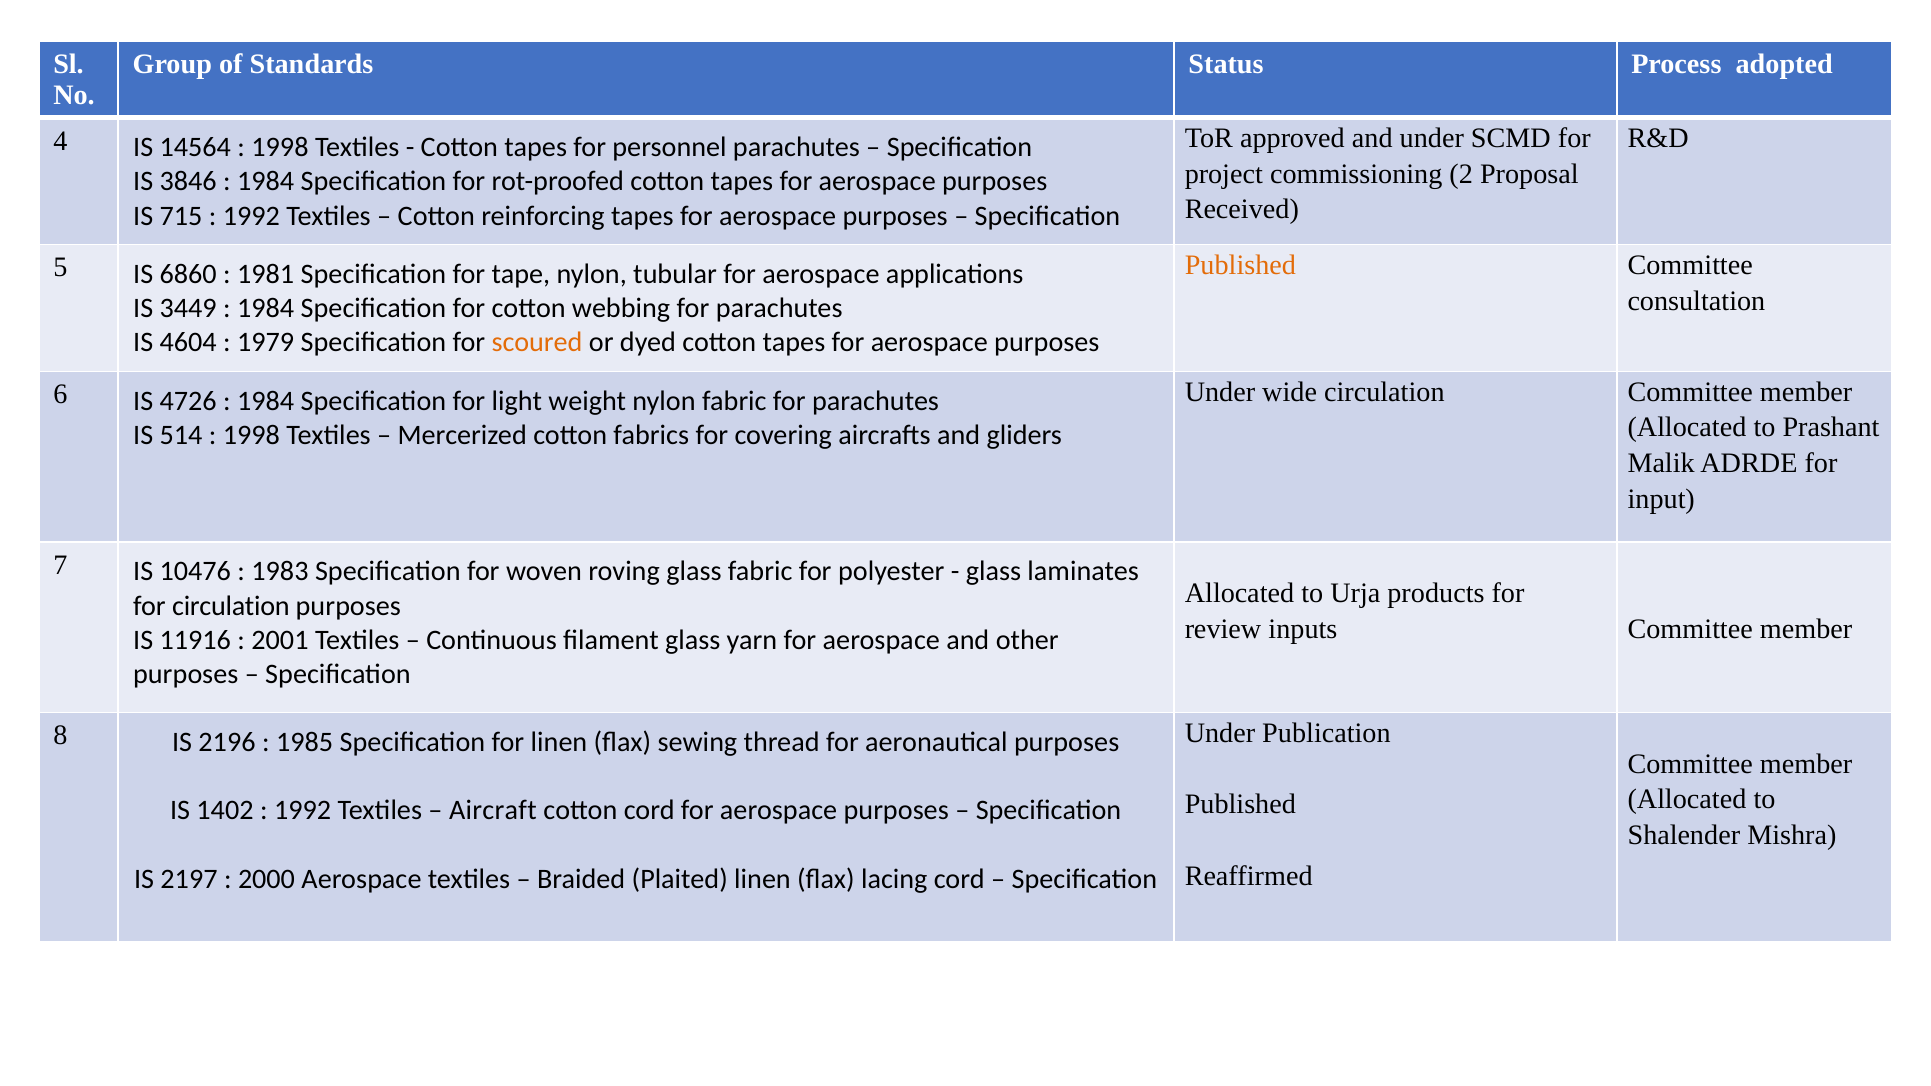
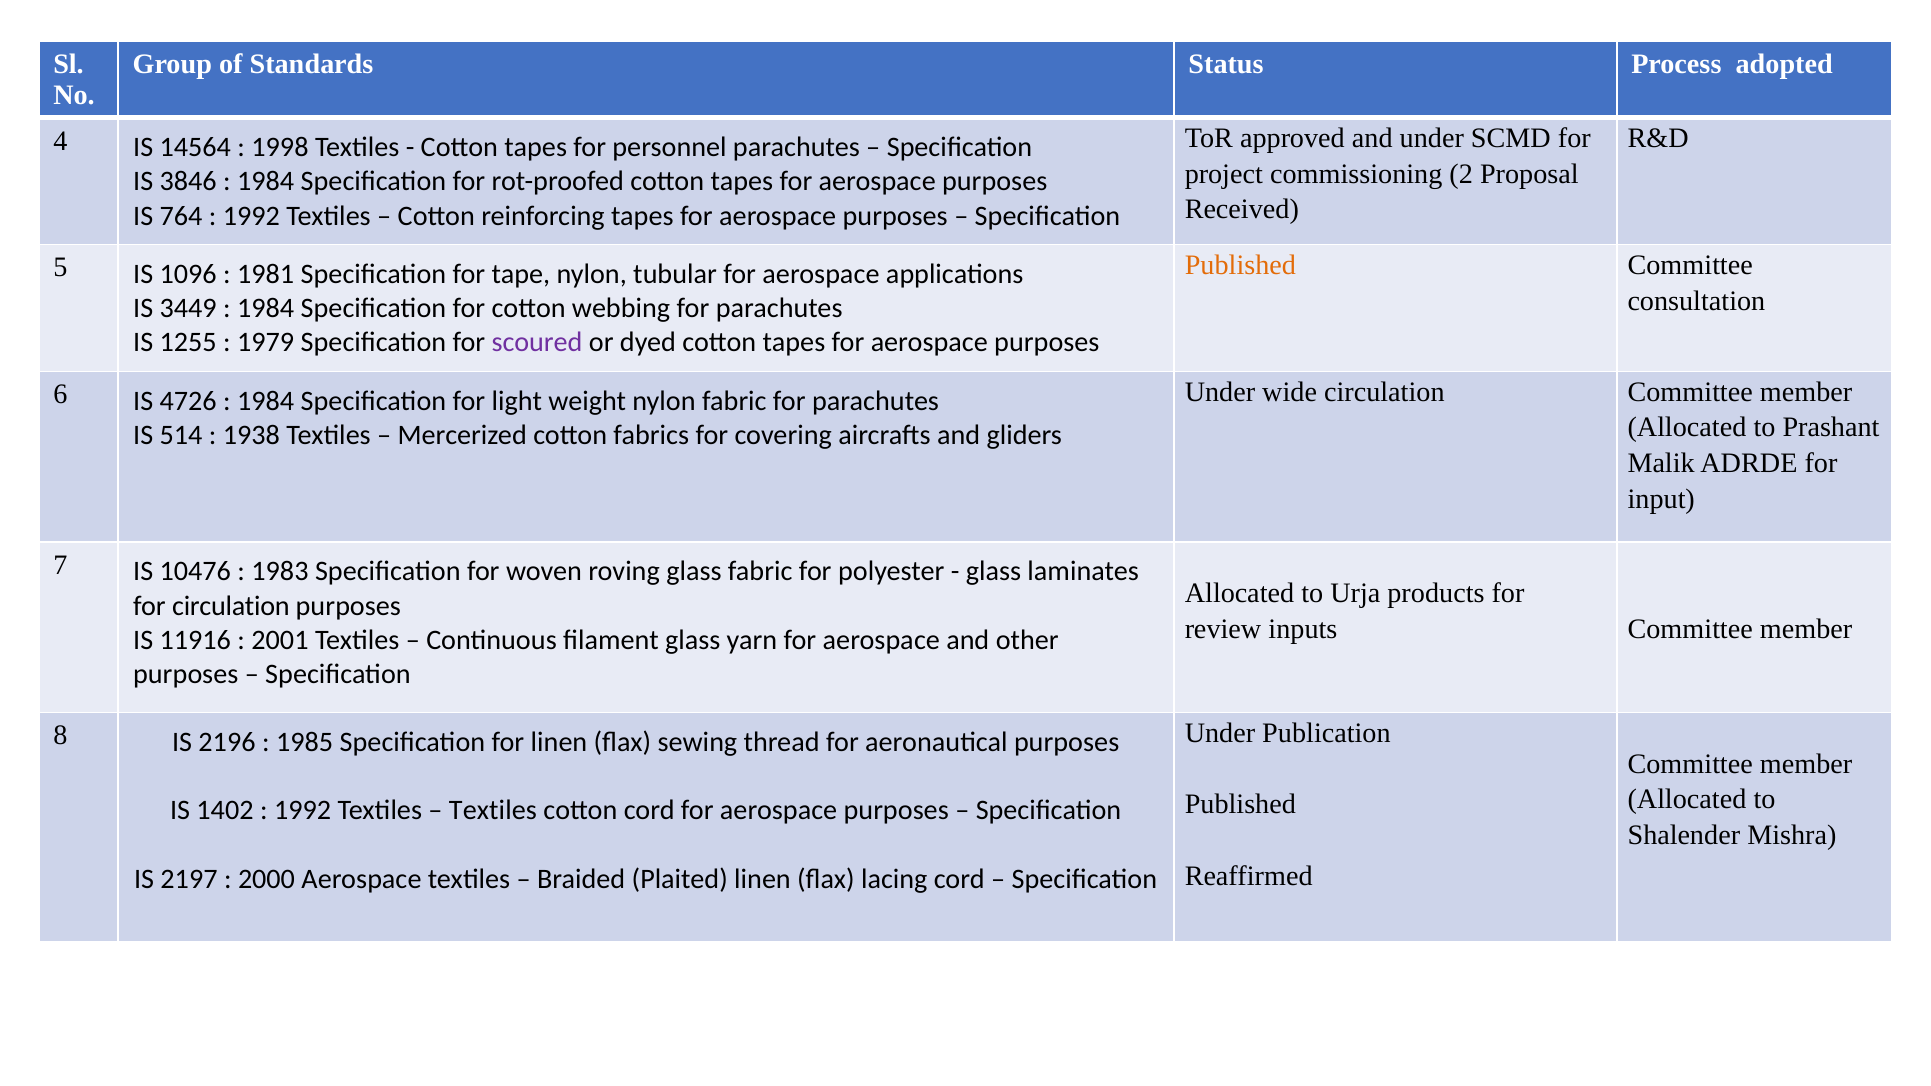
715: 715 -> 764 (181, 216)
6860: 6860 -> 1096 (188, 274)
4604: 4604 -> 1255 (188, 343)
scoured colour: orange -> purple (537, 343)
1998: 1998 -> 1938 (251, 435)
Aircraft: Aircraft -> Textiles (493, 811)
